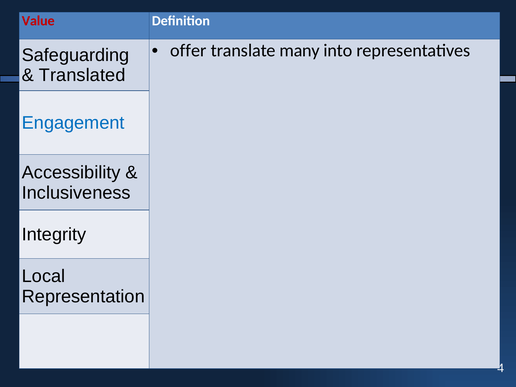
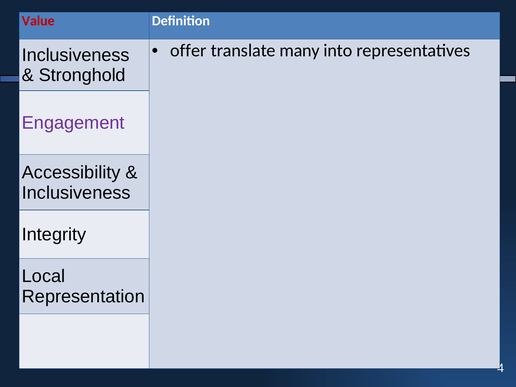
Safeguarding: Safeguarding -> Inclusiveness (76, 55)
Translated: Translated -> Stronghold (82, 75)
Engagement colour: blue -> purple (73, 123)
